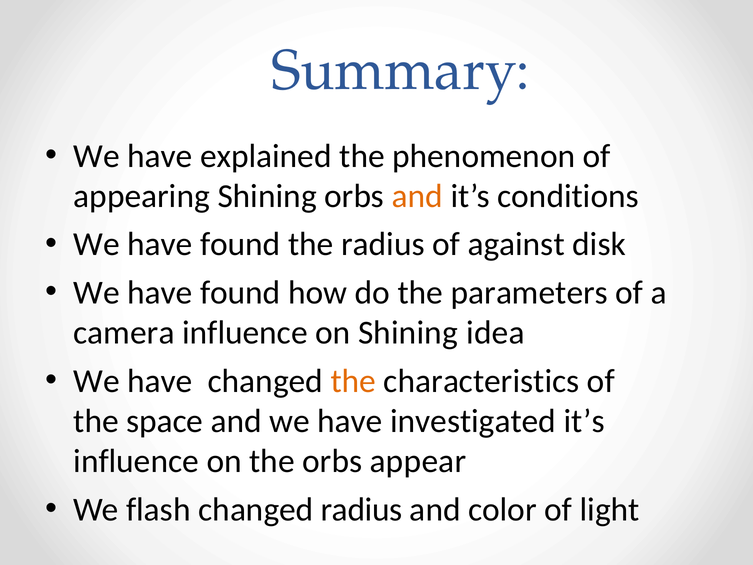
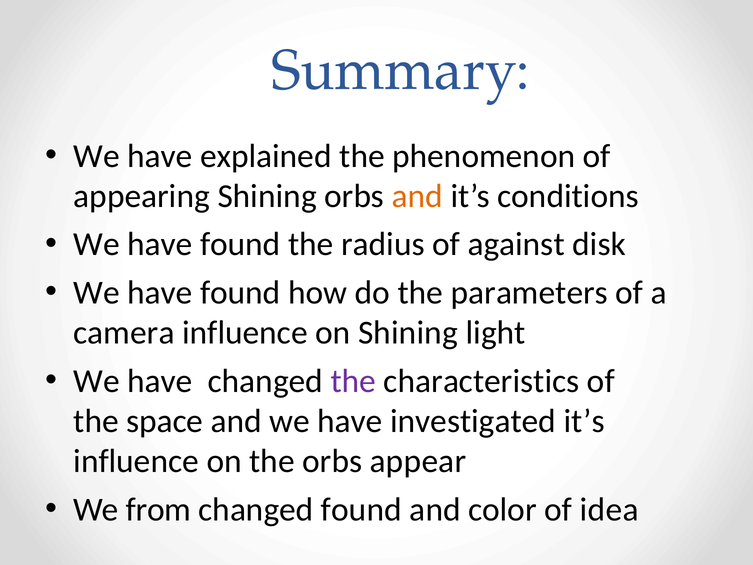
idea: idea -> light (496, 333)
the colour: orange -> purple (353, 381)
flash: flash -> from (159, 509)
changed radius: radius -> found (361, 509)
light: light -> idea (609, 509)
